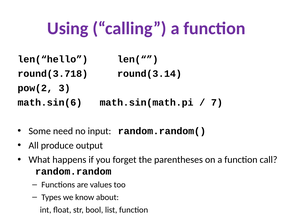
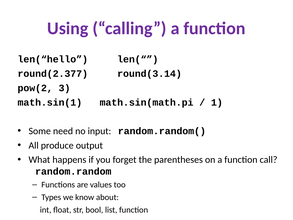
round(3.718: round(3.718 -> round(2.377 (53, 74)
math.sin(6: math.sin(6 -> math.sin(1 (50, 102)
7: 7 -> 1 (217, 102)
